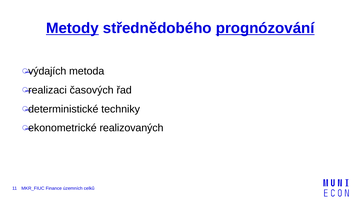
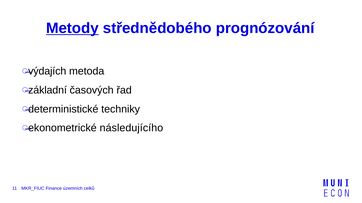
prognózování underline: present -> none (265, 28)
realizaci: realizaci -> základní (48, 90)
realizovaných: realizovaných -> následujícího (131, 128)
